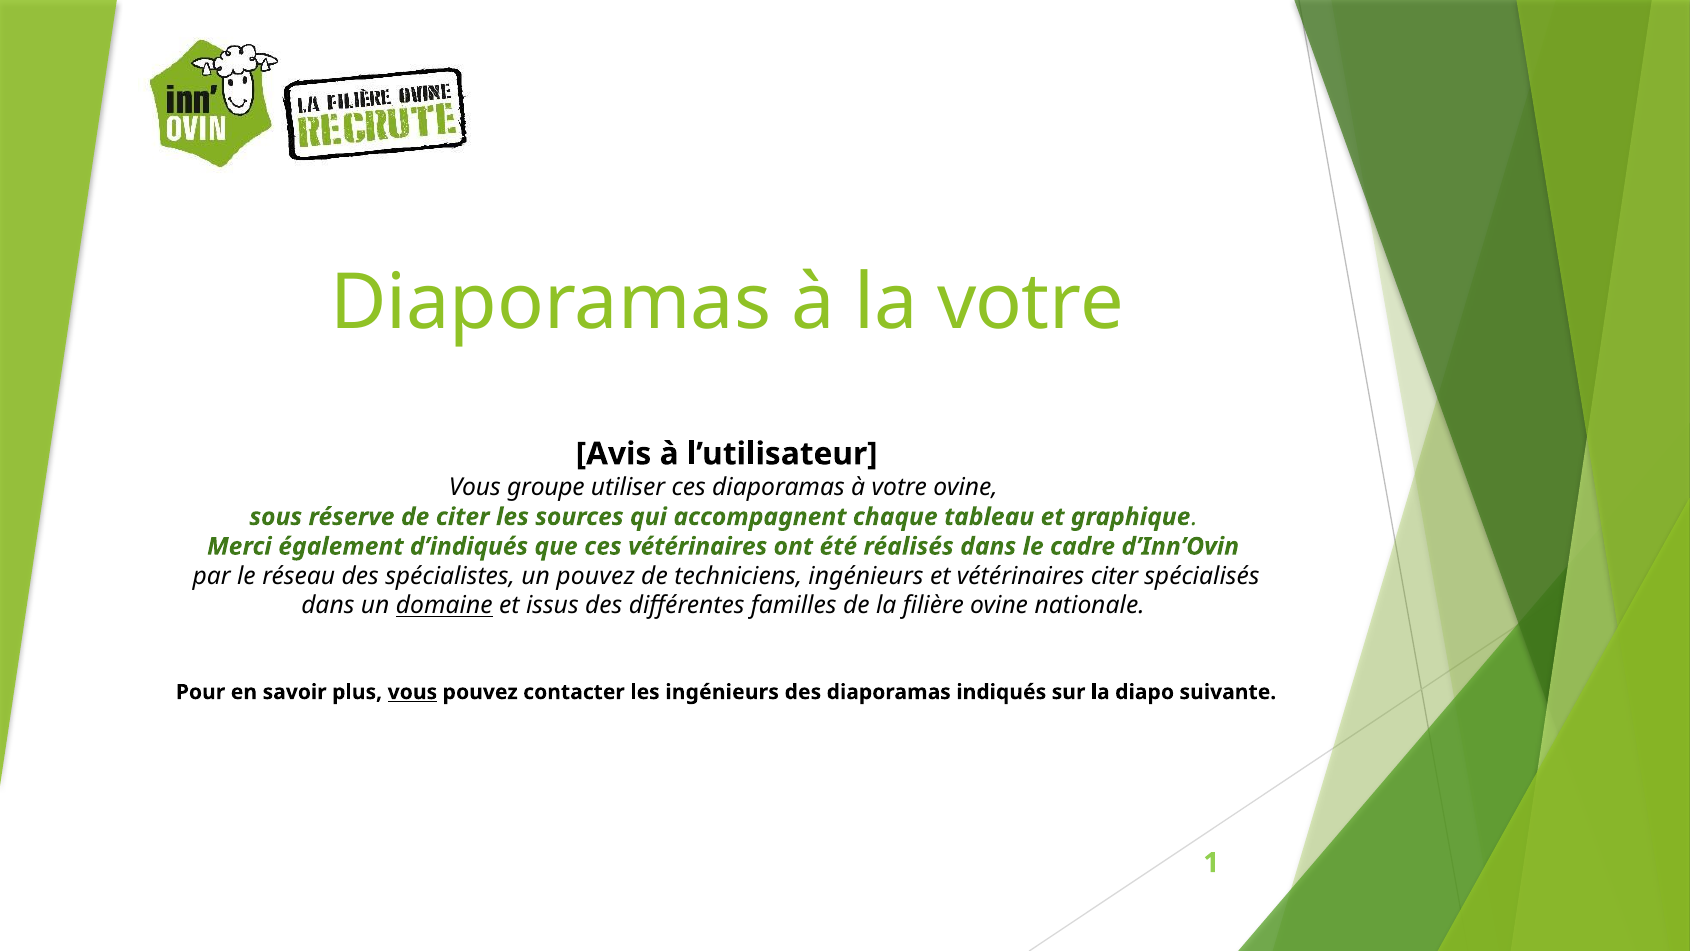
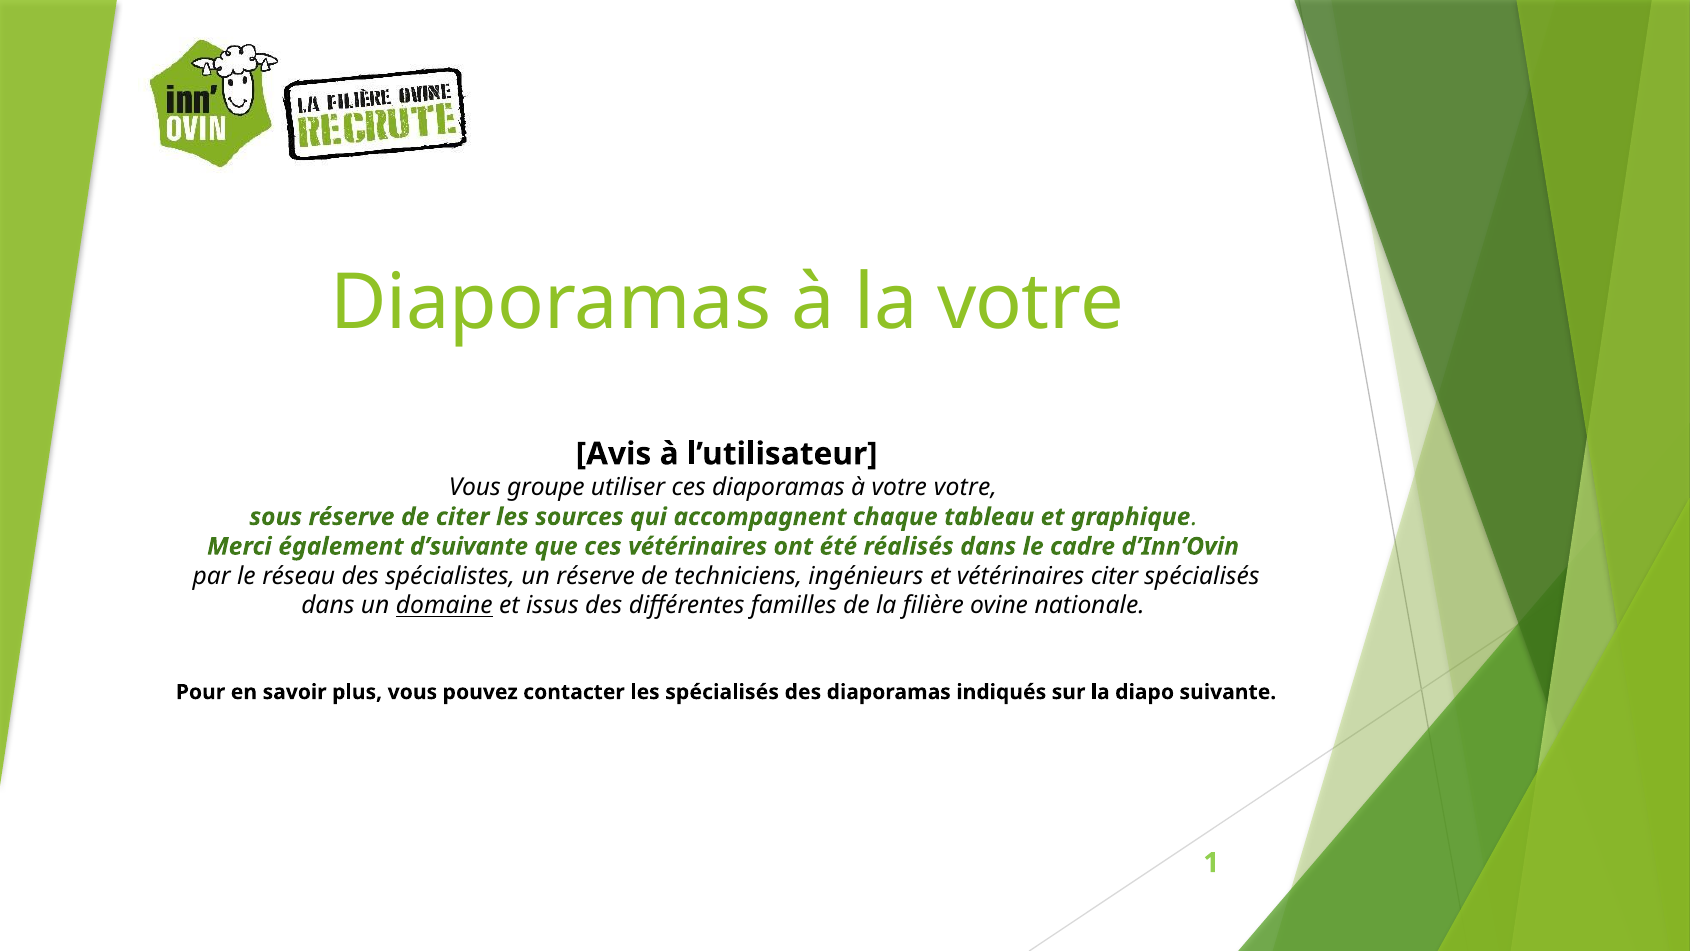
votre ovine: ovine -> votre (965, 487)
d’indiqués: d’indiqués -> d’suivante (469, 546)
un pouvez: pouvez -> réserve (596, 576)
vous underline: present -> none (412, 692)
les ingénieurs: ingénieurs -> spécialisés (722, 692)
